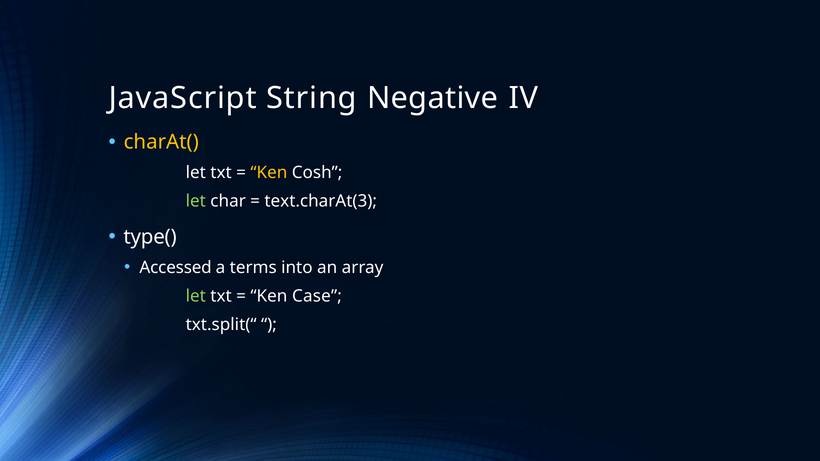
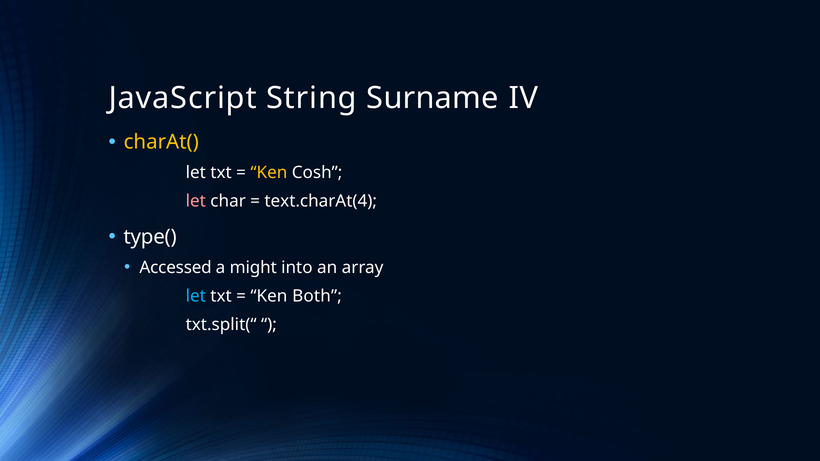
Negative: Negative -> Surname (433, 98)
let colour: light green -> pink (196, 201)
text.charAt(3: text.charAt(3 -> text.charAt(4 (321, 201)
terms: terms -> might (253, 268)
let colour: light green -> light blue (196, 296)
Case: Case -> Both (317, 296)
